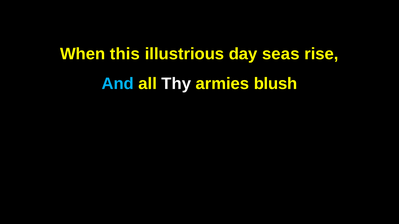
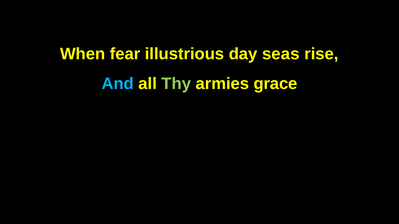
this: this -> fear (125, 54)
Thy colour: white -> light green (176, 84)
blush: blush -> grace (276, 84)
